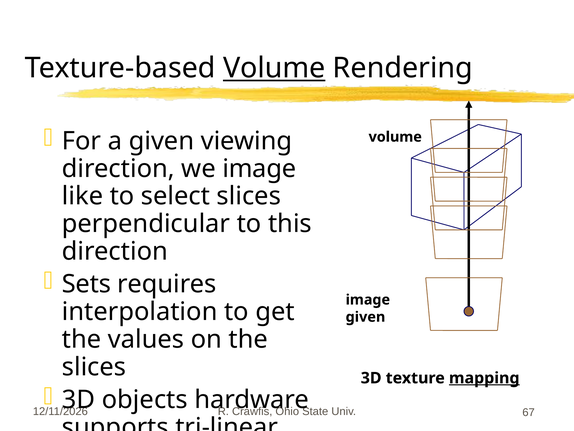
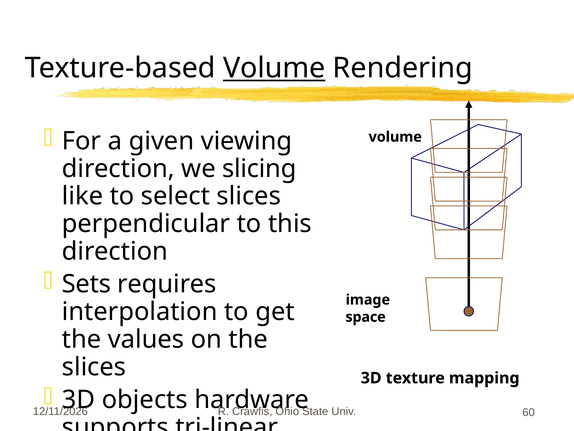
we image: image -> slicing (259, 168)
given: given -> space (366, 317)
mapping underline: present -> none (484, 378)
67: 67 -> 60 (529, 412)
